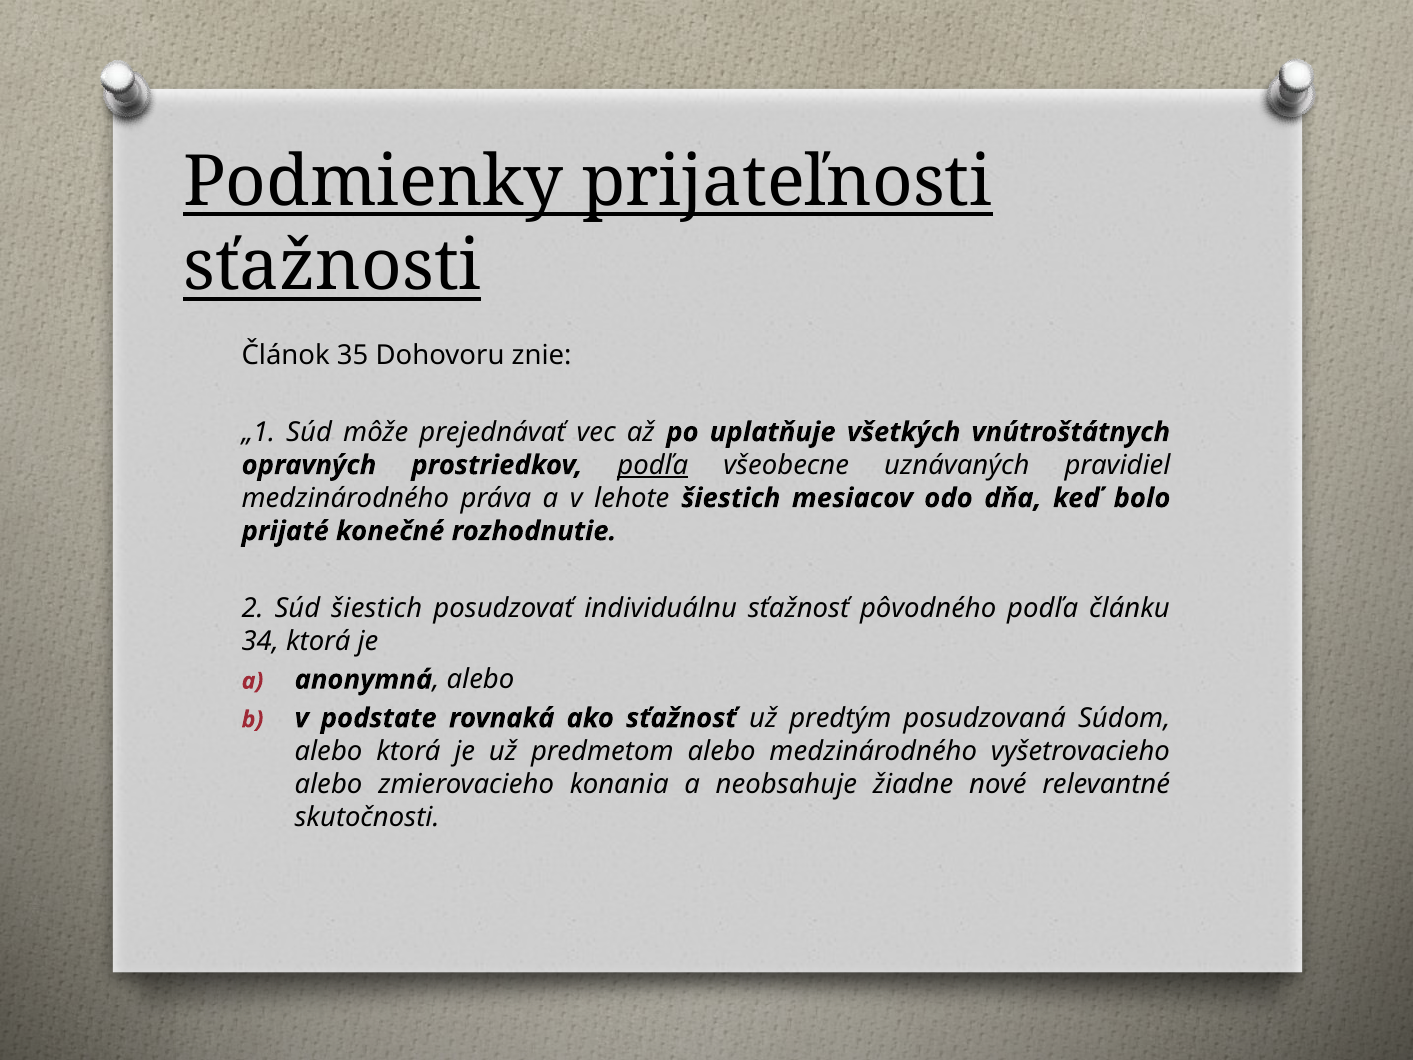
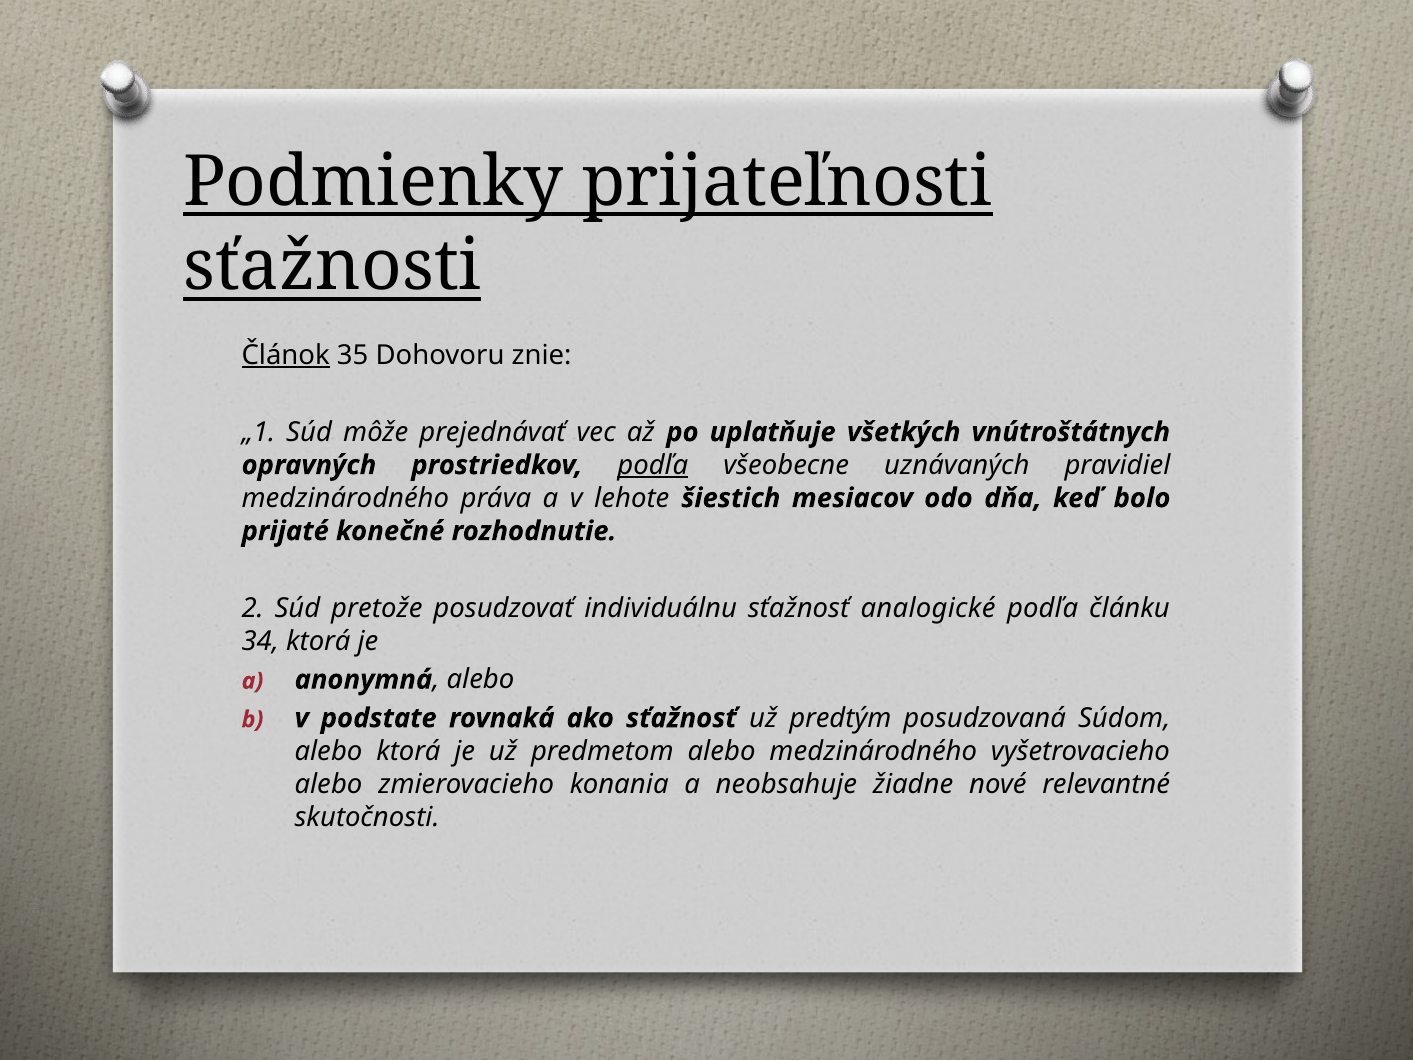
Článok underline: none -> present (286, 355)
Súd šiestich: šiestich -> pretože (377, 608)
pôvodného: pôvodného -> analogické (928, 608)
